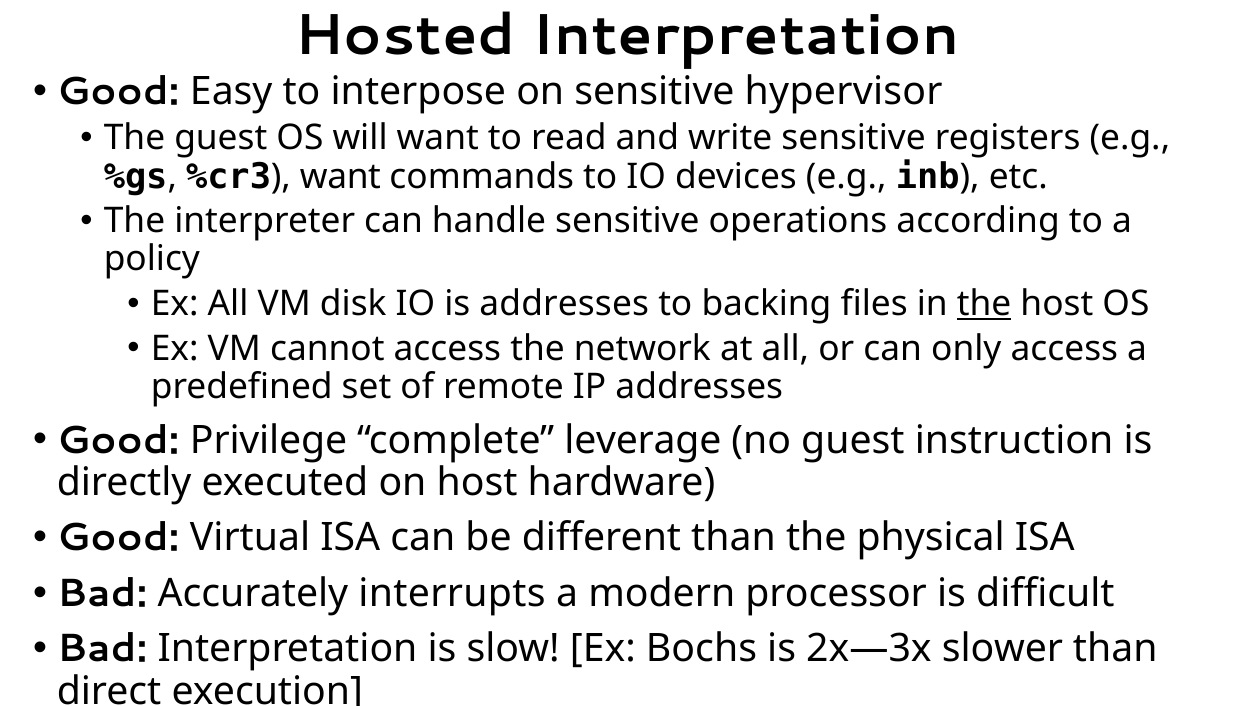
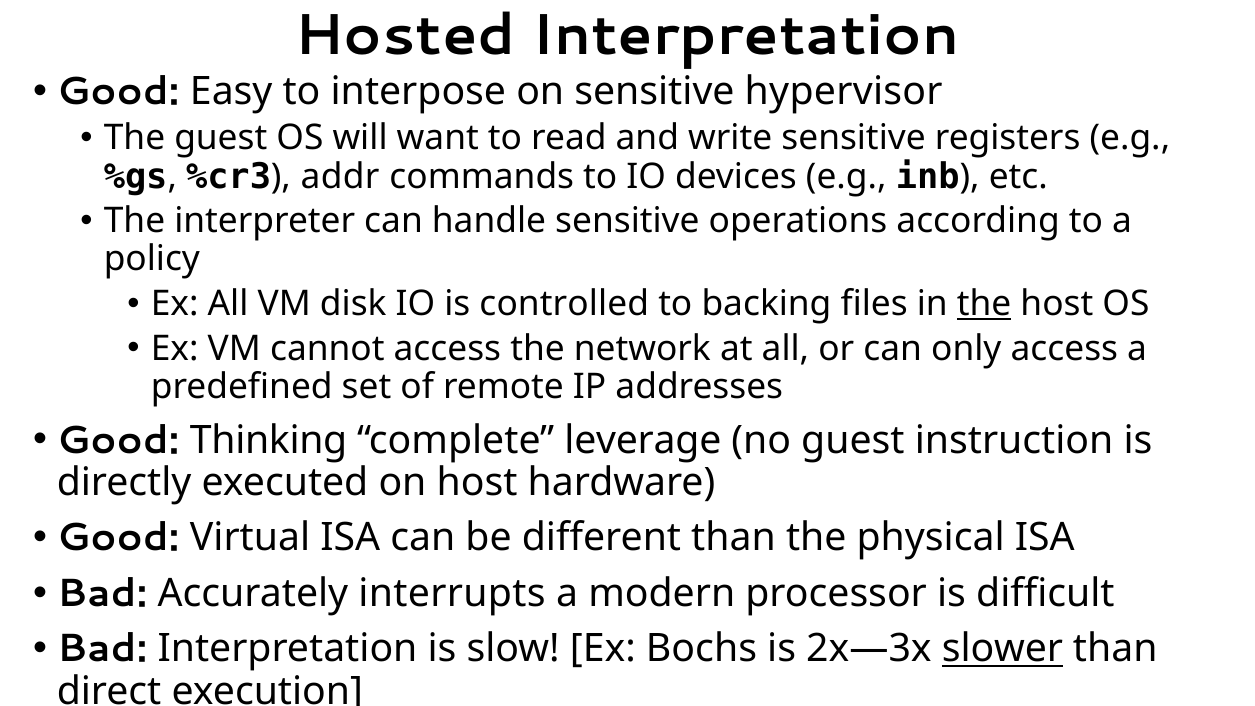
want: want -> addr (340, 176)
is addresses: addresses -> controlled (564, 304)
Privilege: Privilege -> Thinking (269, 440)
slower underline: none -> present (1002, 649)
